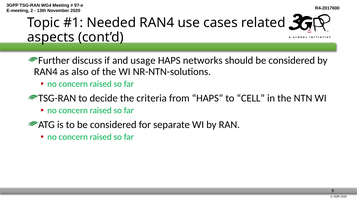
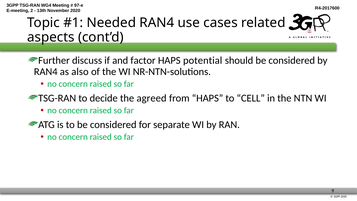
usage: usage -> factor (143, 60)
networks: networks -> potential (203, 60)
criteria: criteria -> agreed (152, 98)
